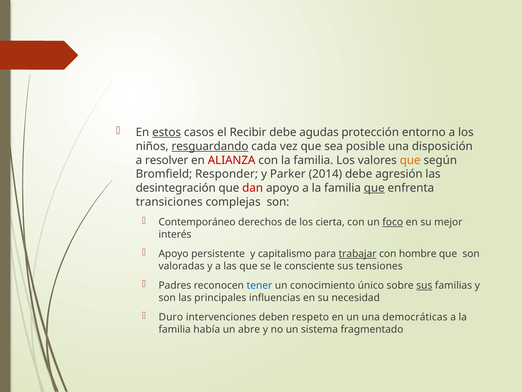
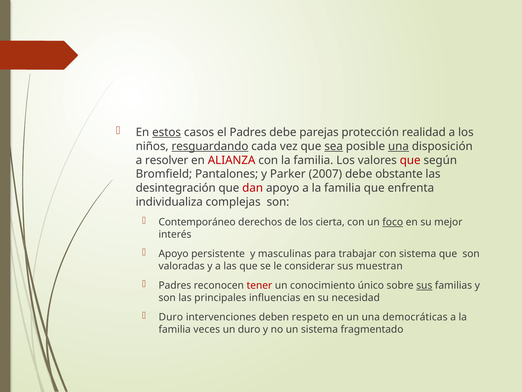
el Recibir: Recibir -> Padres (248, 132)
agudas: agudas -> parejas (319, 132)
entorno: entorno -> realidad (424, 132)
sea underline: none -> present (334, 146)
una underline: none -> present (398, 146)
que colour: orange -> red (410, 160)
Responder: Responder -> Pantalones (227, 174)
2014: 2014 -> 2007 (325, 174)
agresión: agresión -> obstante (399, 174)
que underline: present -> none (374, 188)
transiciones: transiciones -> individualiza (169, 202)
capitalismo: capitalismo -> masculinas (285, 254)
trabajar underline: present -> none (358, 254)
con hombre: hombre -> sistema (418, 254)
consciente: consciente -> considerar (310, 266)
tensiones: tensiones -> muestran (379, 266)
tener colour: blue -> red (259, 285)
había: había -> veces (207, 329)
un abre: abre -> duro (249, 329)
